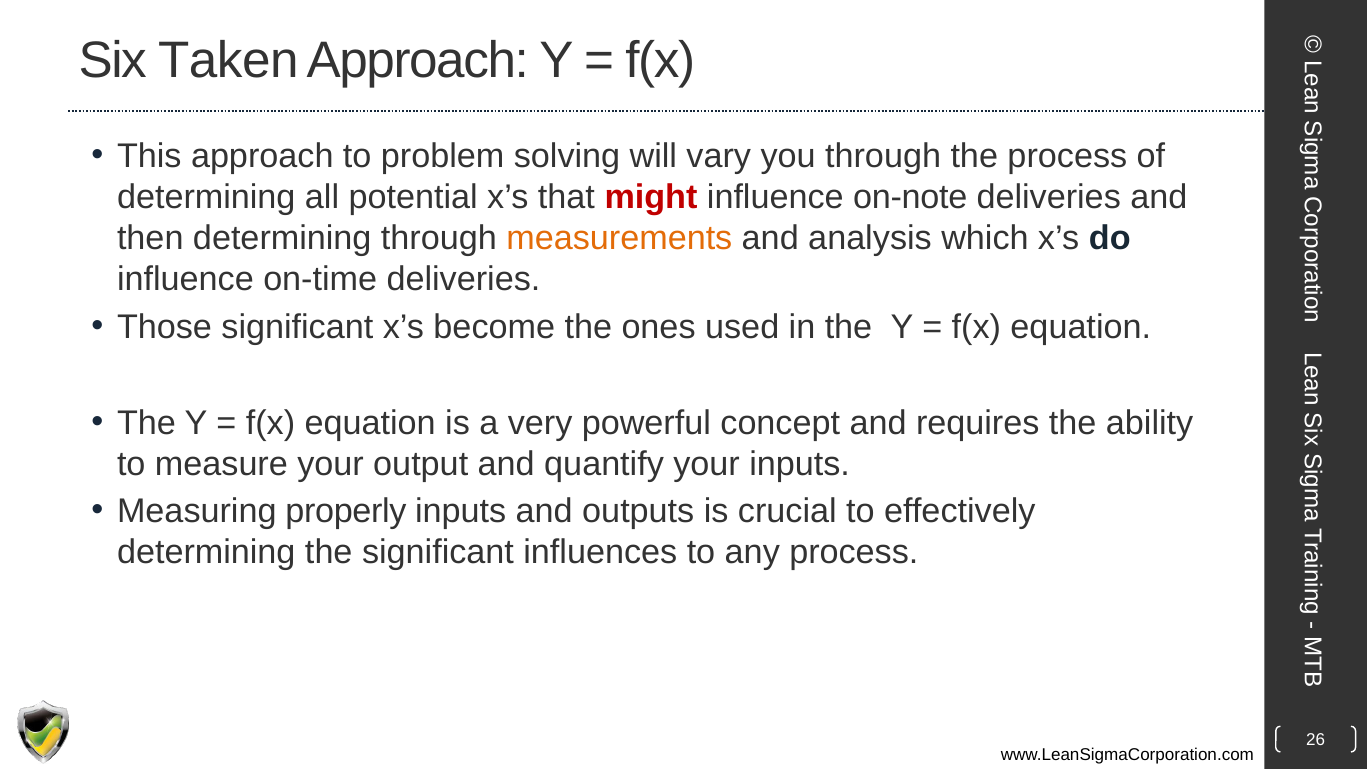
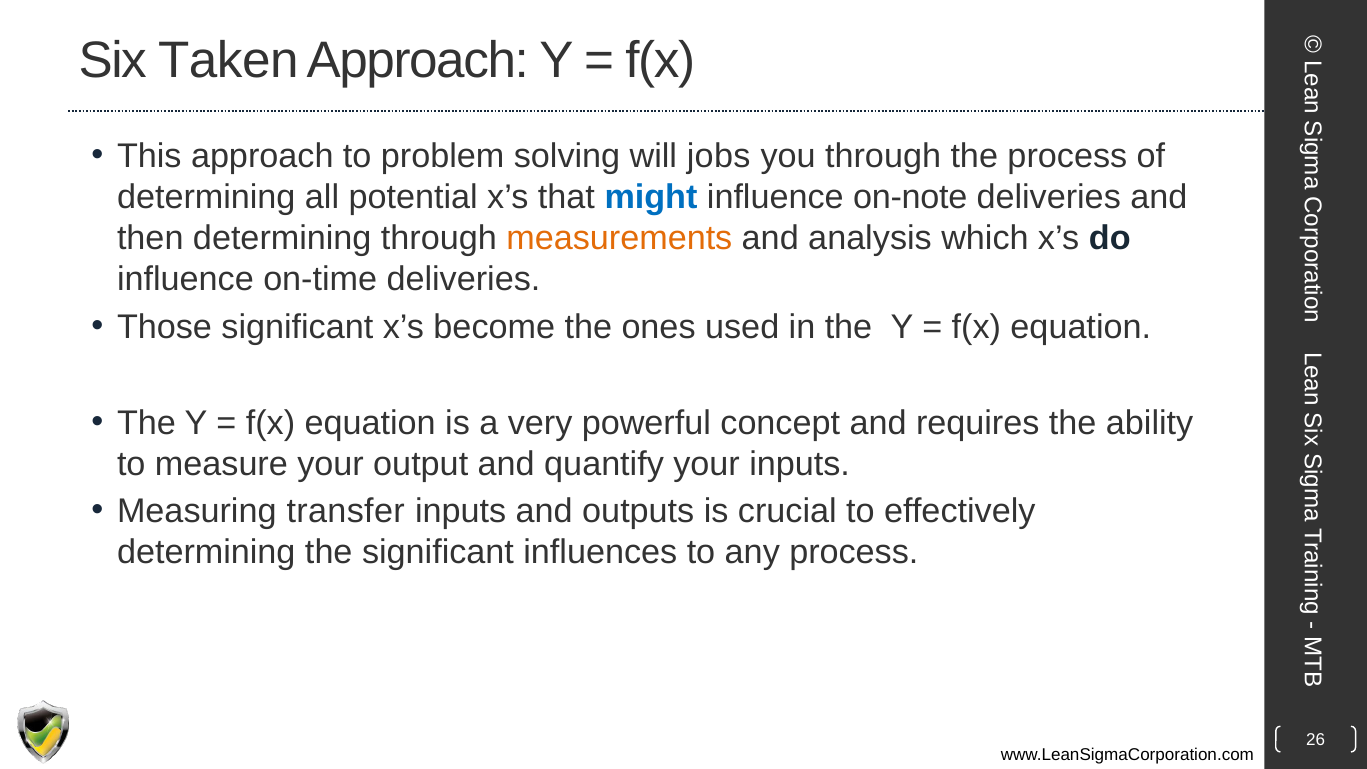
vary: vary -> jobs (719, 156)
might colour: red -> blue (651, 197)
properly: properly -> transfer (346, 512)
